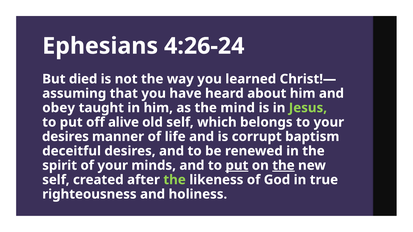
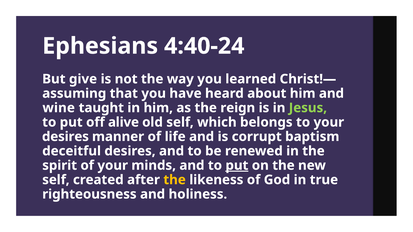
4:26-24: 4:26-24 -> 4:40-24 (204, 46)
died: died -> give (83, 79)
obey: obey -> wine (59, 108)
mind: mind -> reign (238, 108)
the underline: present -> none (283, 166)
the colour: light green -> yellow (175, 180)
